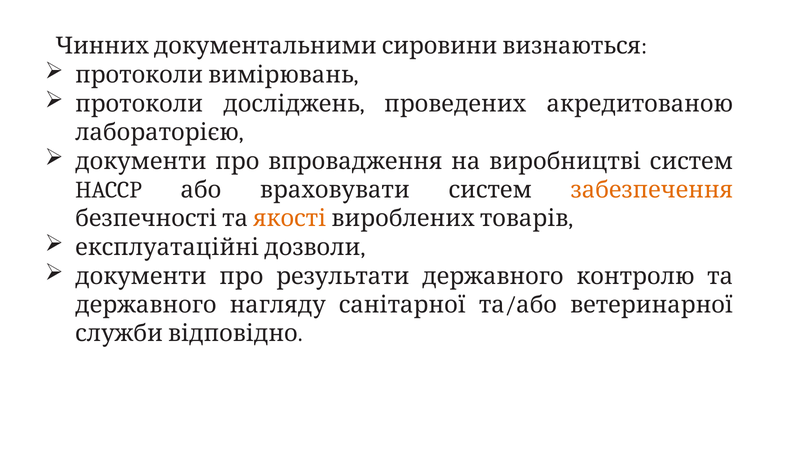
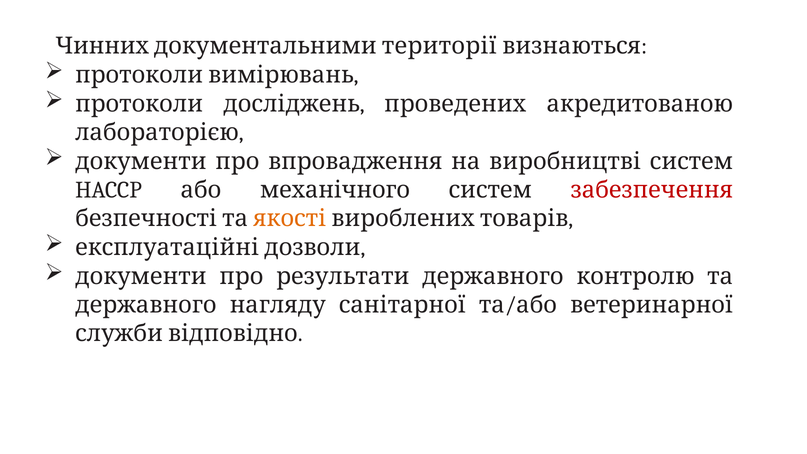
сировини: сировини -> території (439, 46)
враховувати: враховувати -> механічного (335, 190)
забезпечення colour: orange -> red (652, 190)
